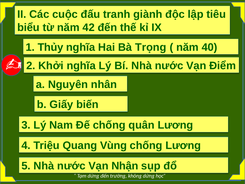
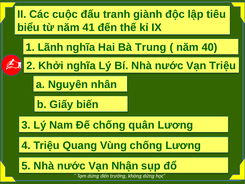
42: 42 -> 41 (89, 27)
Thủy: Thủy -> Lãnh (50, 47)
Trọng: Trọng -> Trung (151, 47)
Vạn Điểm: Điểm -> Triệu (223, 66)
